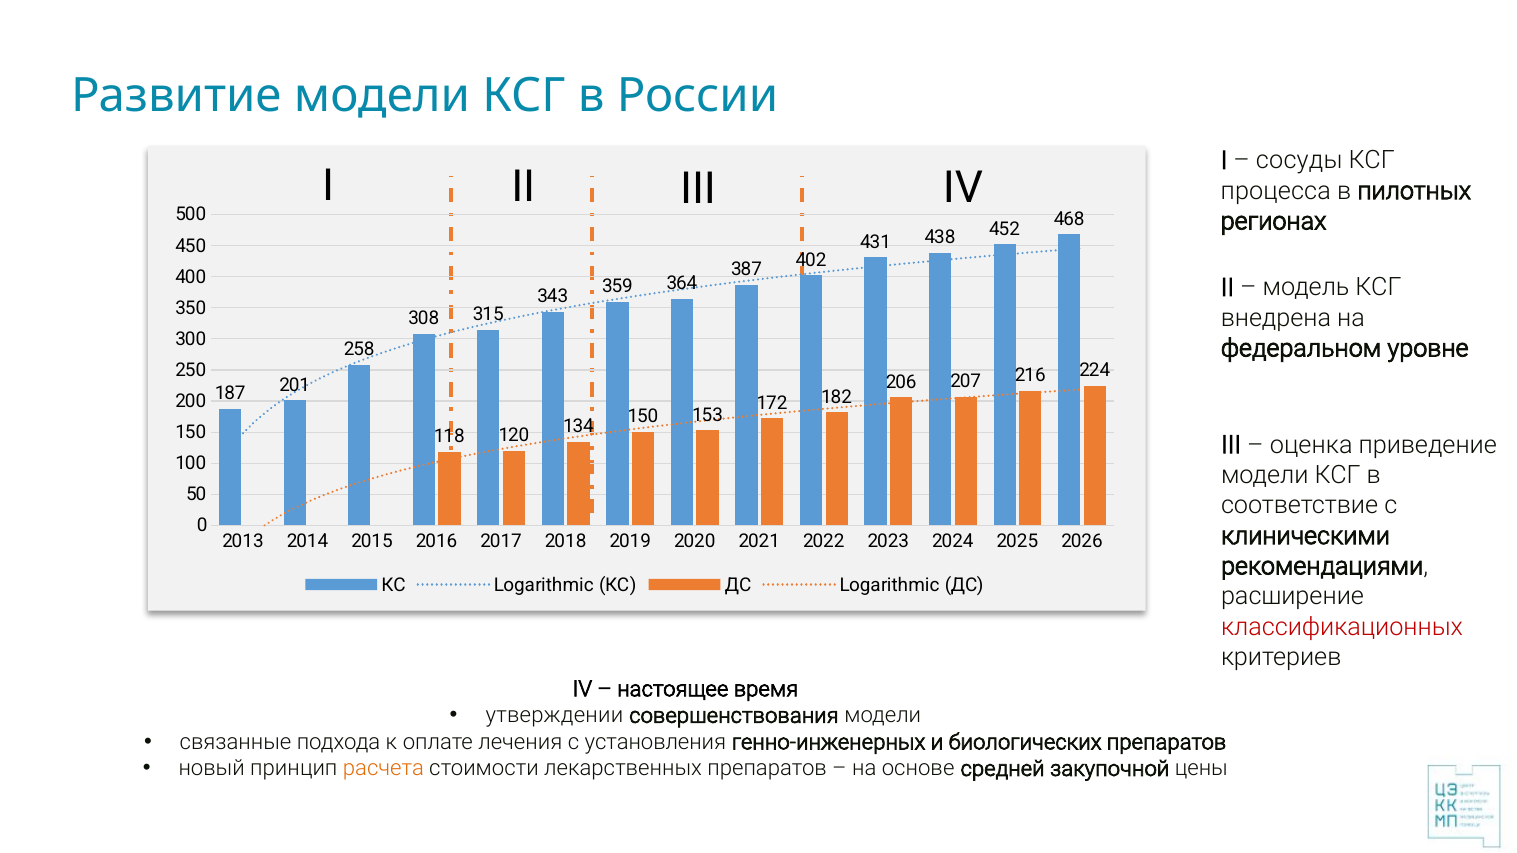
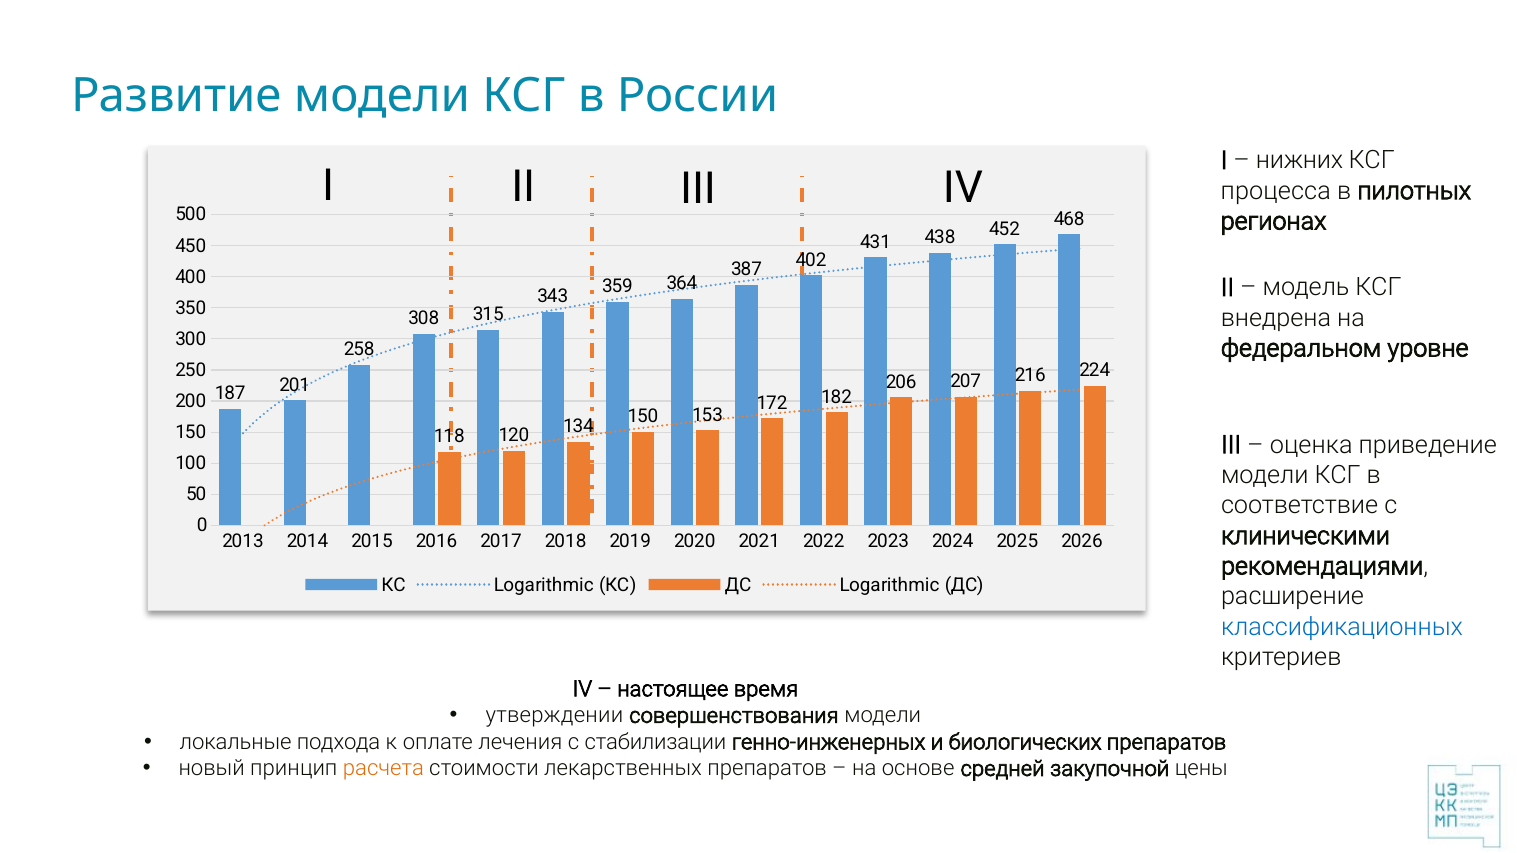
сосуды: сосуды -> нижних (1299, 161)
классификационных colour: red -> blue (1342, 627)
связанные: связанные -> локальные (236, 742)
установления: установления -> стабилизации (655, 742)
